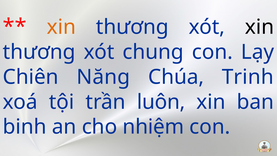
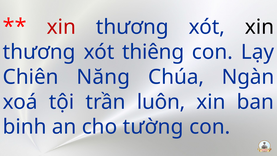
xin colour: orange -> red (61, 27)
chung: chung -> thiêng (153, 52)
Trinh: Trinh -> Ngàn (248, 77)
nhiệm: nhiệm -> tường (153, 127)
